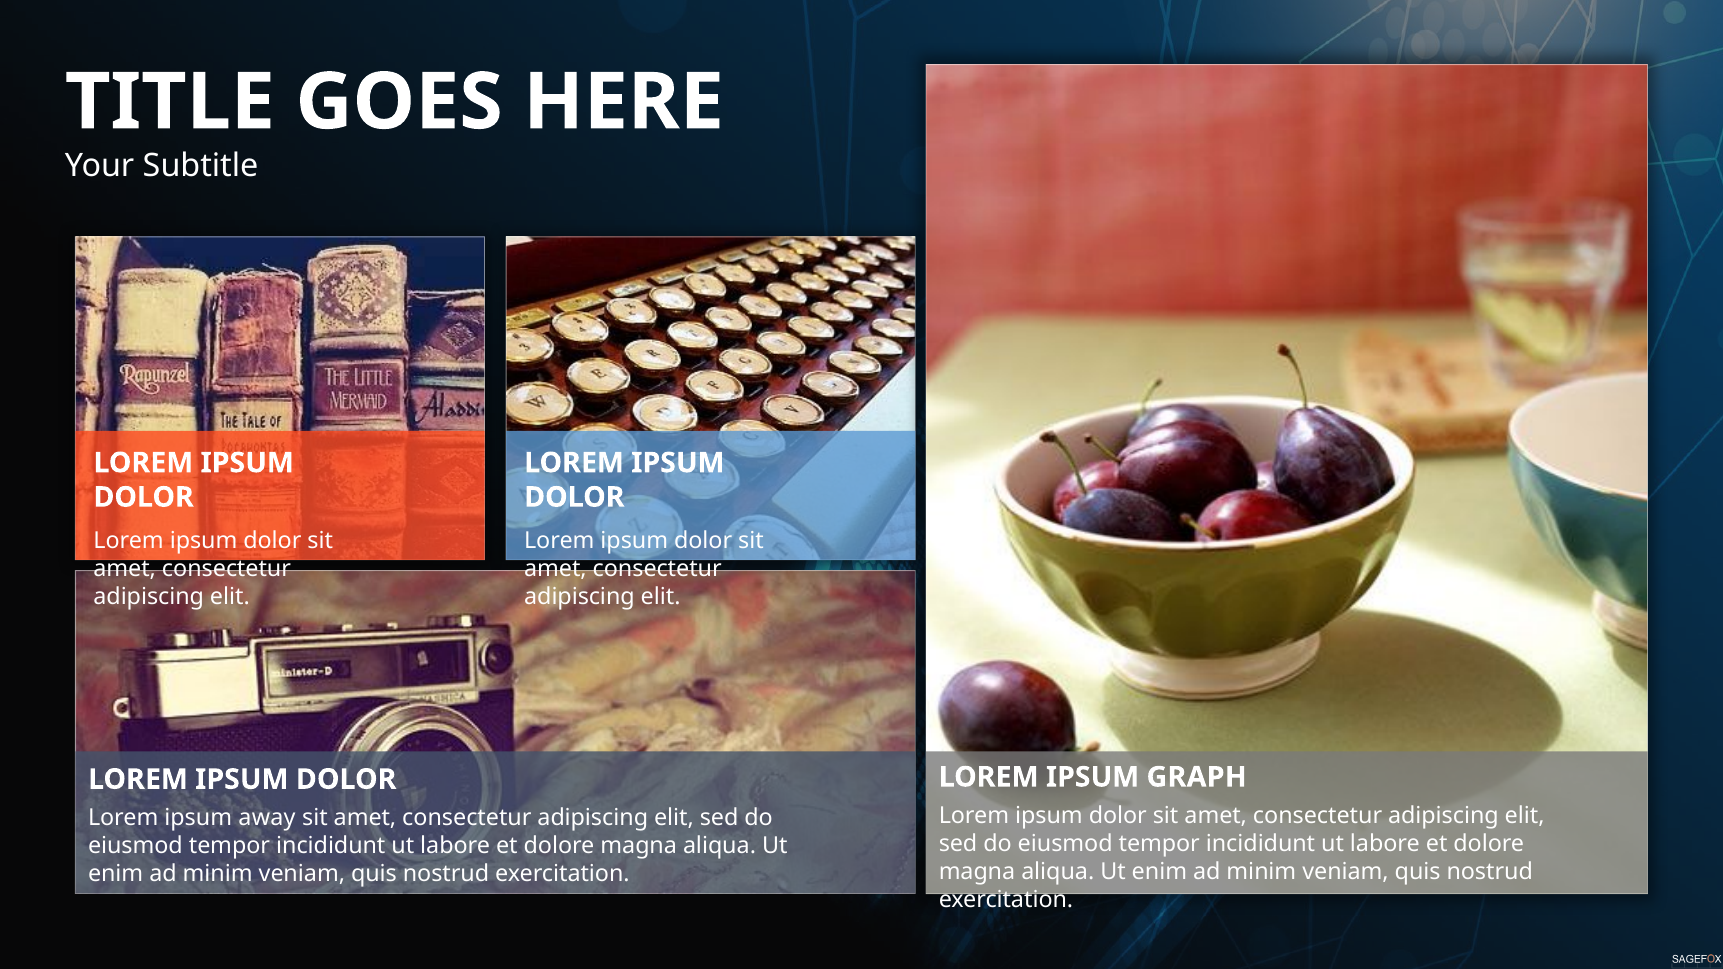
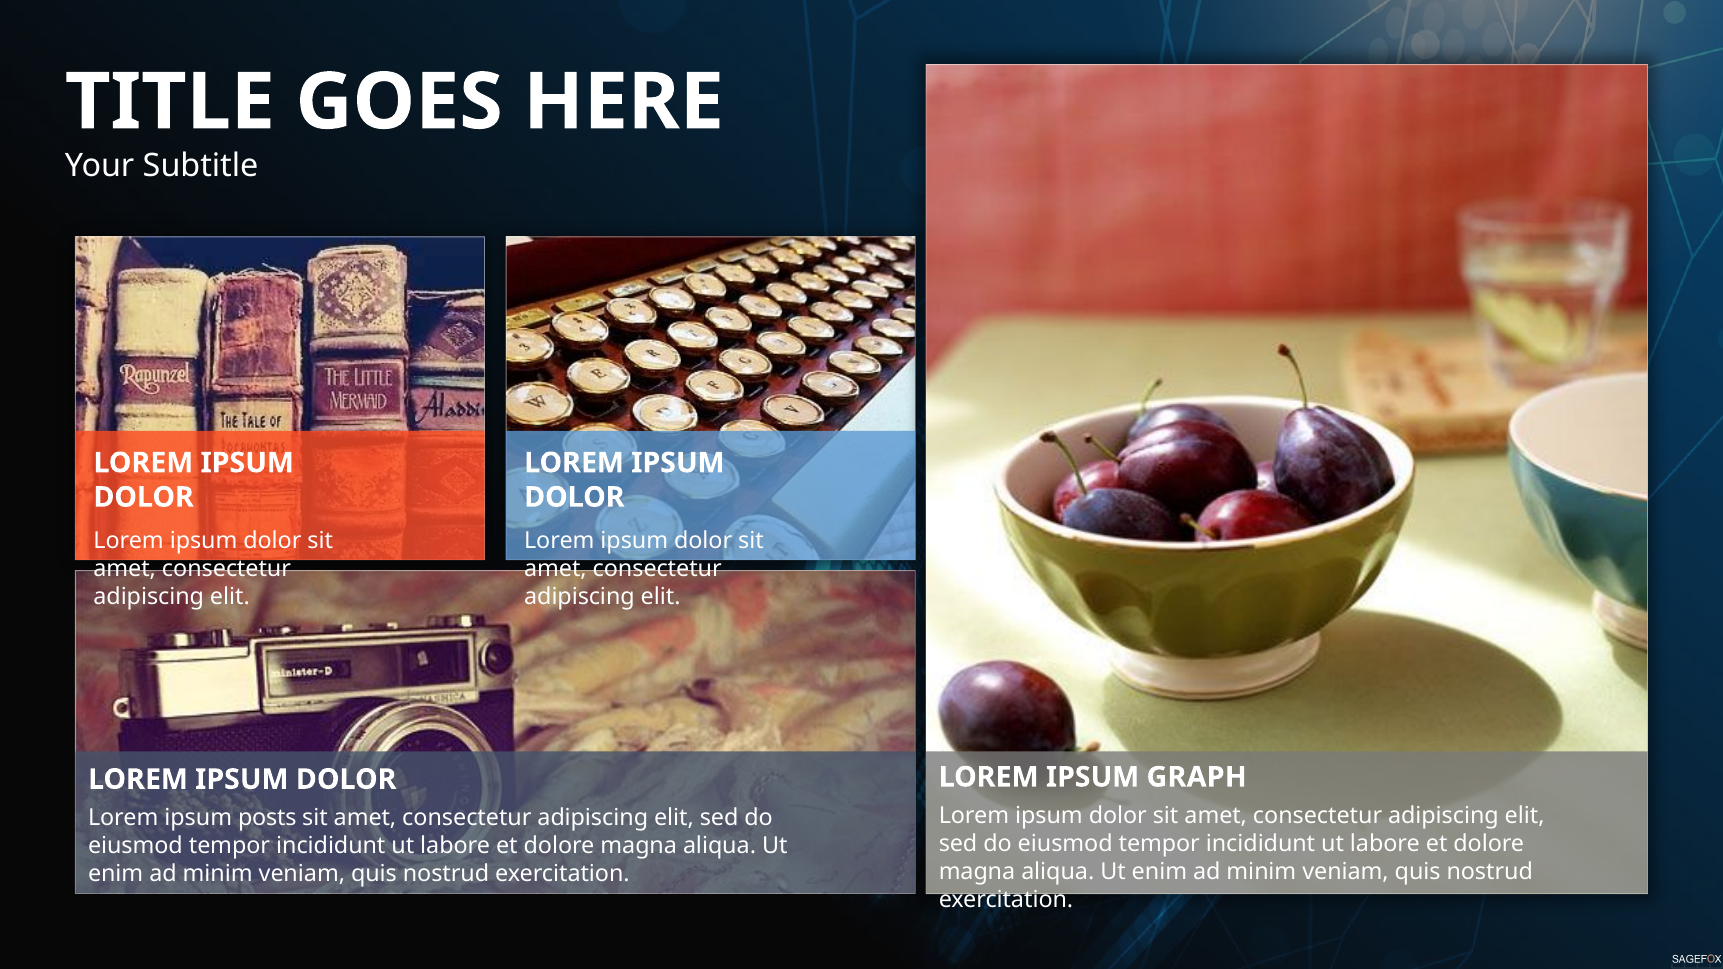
away: away -> posts (267, 818)
